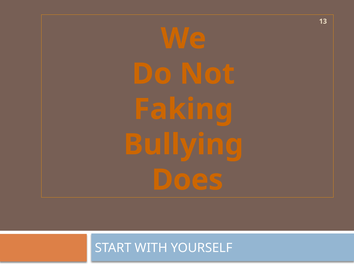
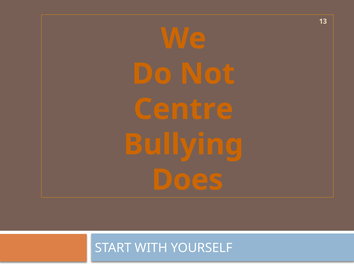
Faking: Faking -> Centre (183, 109)
